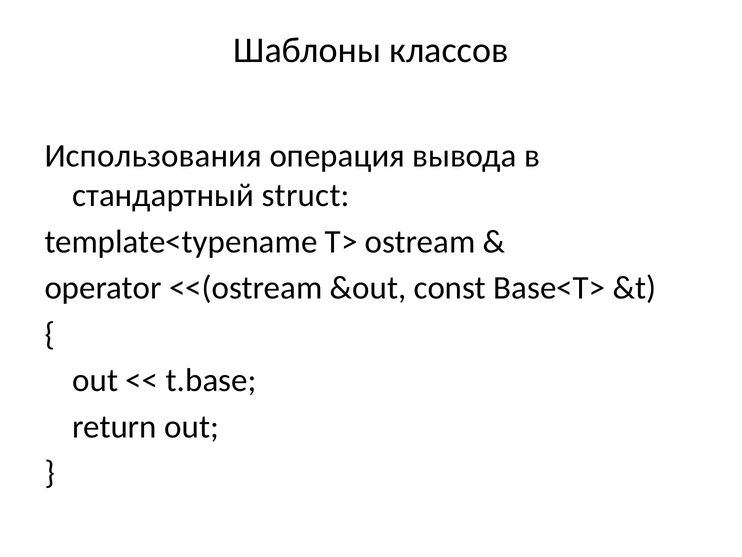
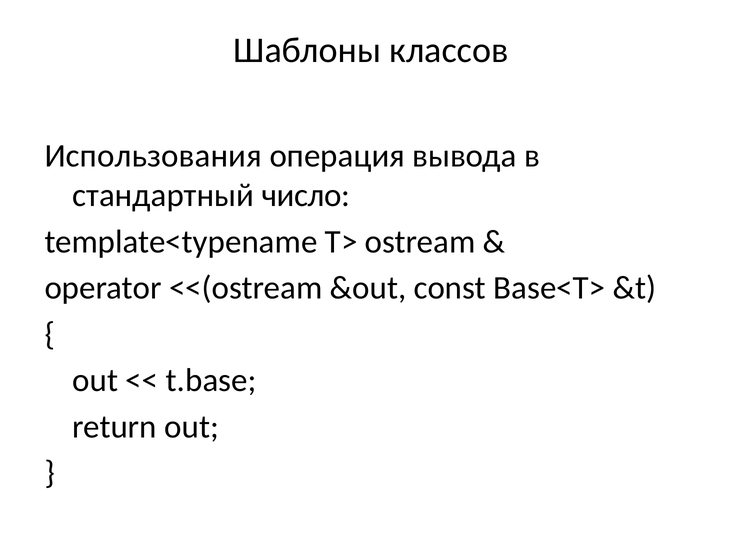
struct: struct -> число (306, 195)
